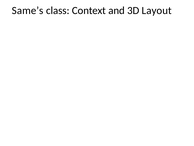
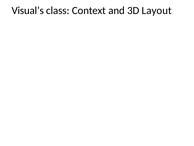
Same’s: Same’s -> Visual’s (28, 10)
